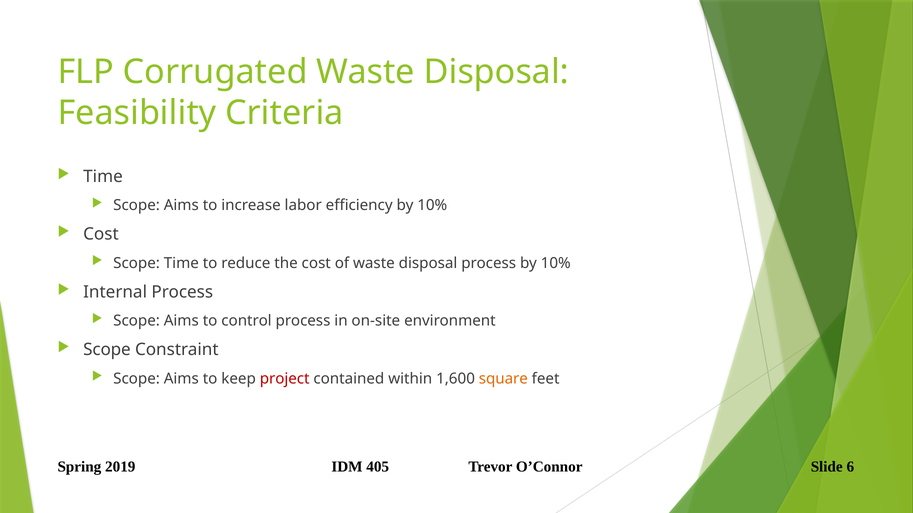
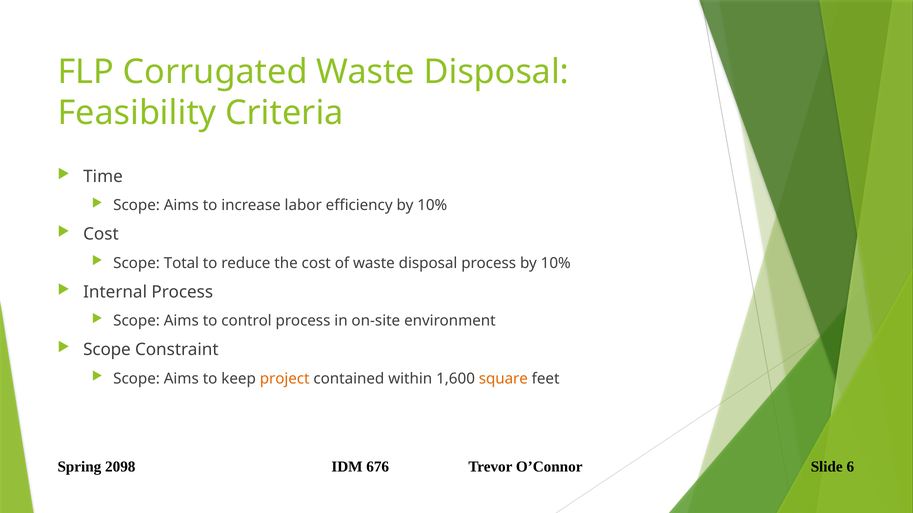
Scope Time: Time -> Total (181, 263)
project colour: red -> orange (285, 379)
2019: 2019 -> 2098 (120, 467)
405: 405 -> 676 (378, 467)
